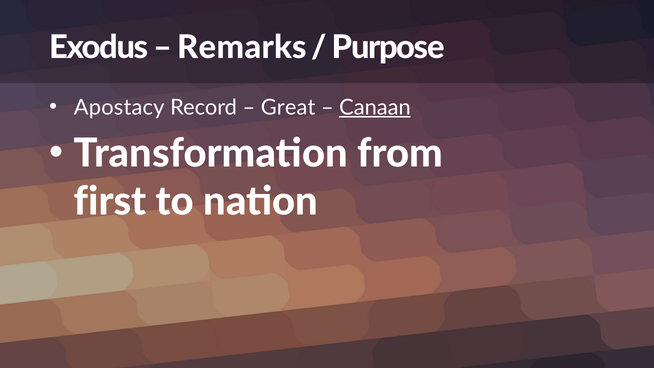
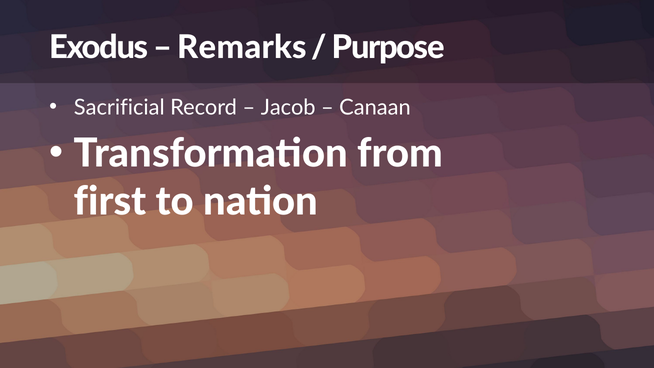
Apostacy: Apostacy -> Sacrificial (119, 107)
Great: Great -> Jacob (288, 107)
Canaan underline: present -> none (375, 107)
